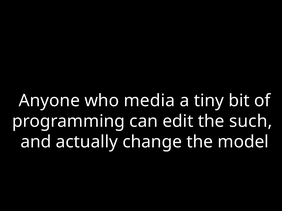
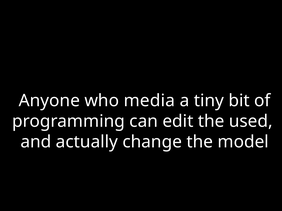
such: such -> used (251, 122)
